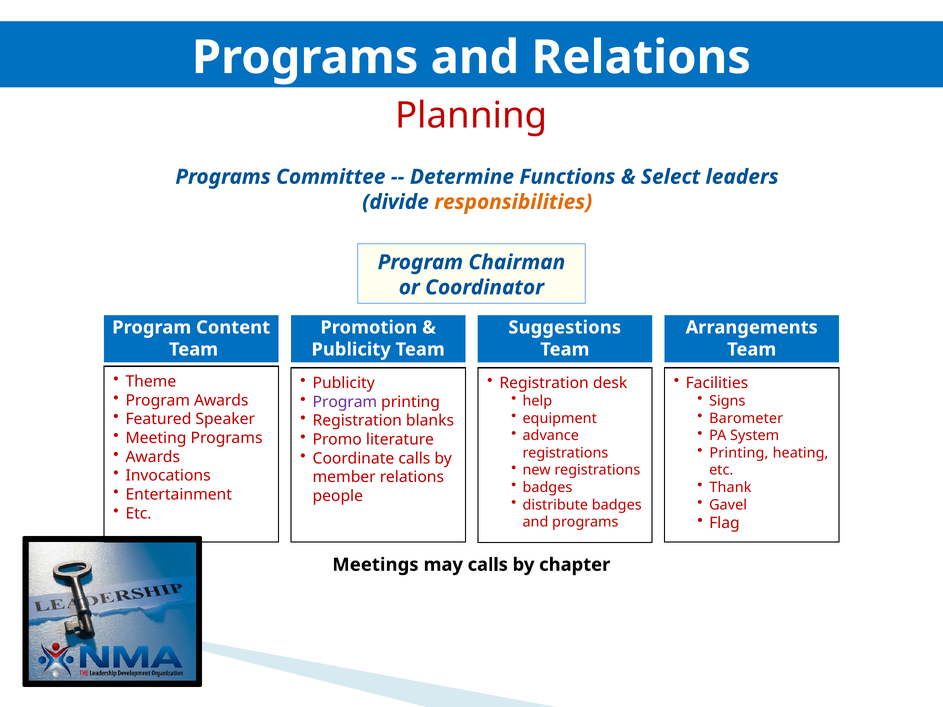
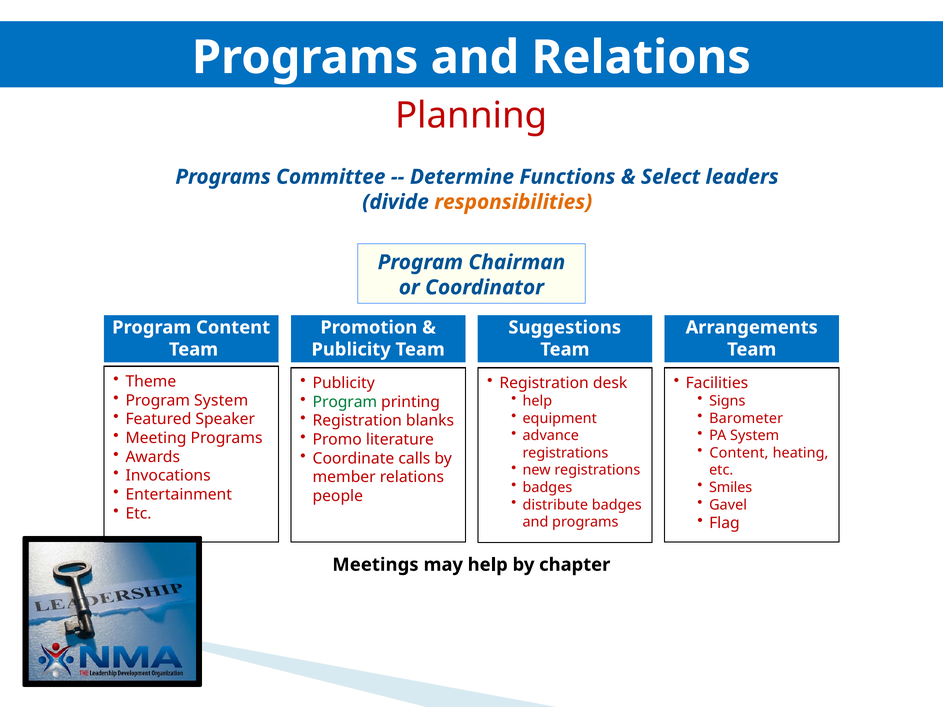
Program Awards: Awards -> System (221, 401)
Program colour: purple -> green (345, 402)
Printing: Printing -> Content (739, 453)
Thank: Thank -> Smiles (731, 488)
may calls: calls -> help (488, 565)
